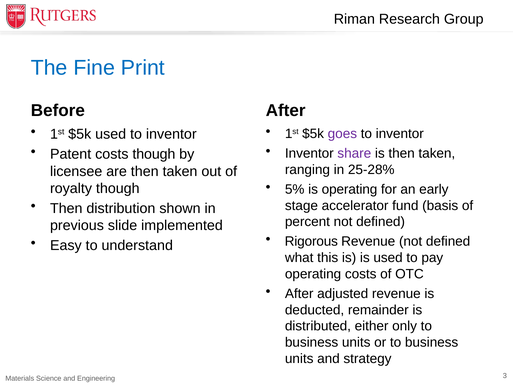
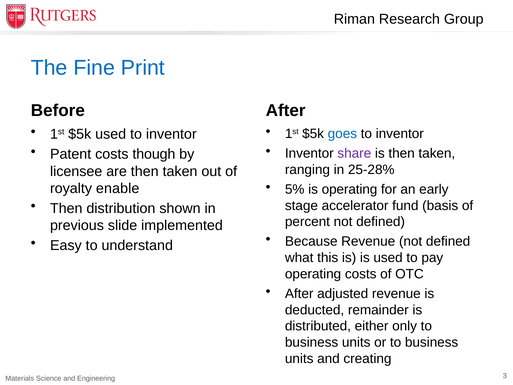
goes colour: purple -> blue (342, 134)
royalty though: though -> enable (118, 188)
Rigorous: Rigorous -> Because (311, 241)
strategy: strategy -> creating (367, 358)
